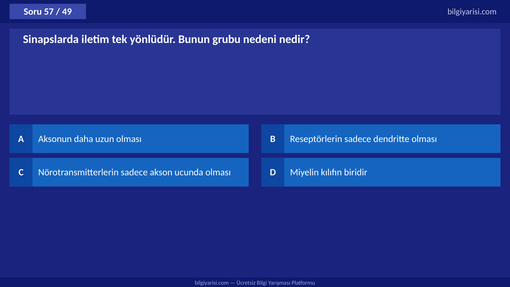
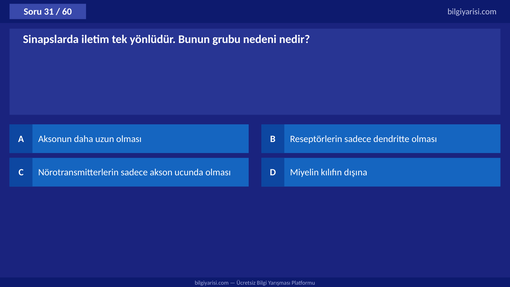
57: 57 -> 31 (49, 12)
49: 49 -> 60 (67, 12)
biridir: biridir -> dışına (356, 172)
